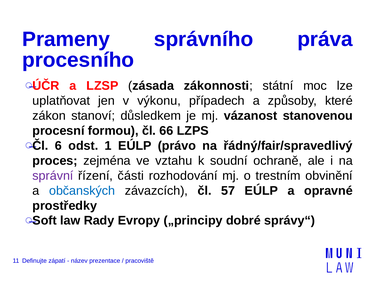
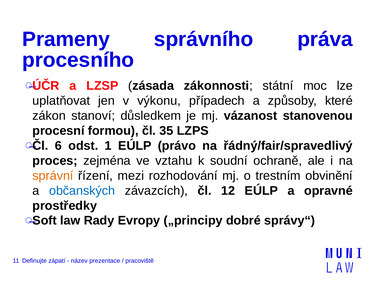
66: 66 -> 35 (166, 131)
správní colour: purple -> orange (53, 176)
části: části -> mezi (131, 176)
57: 57 -> 12 (228, 191)
